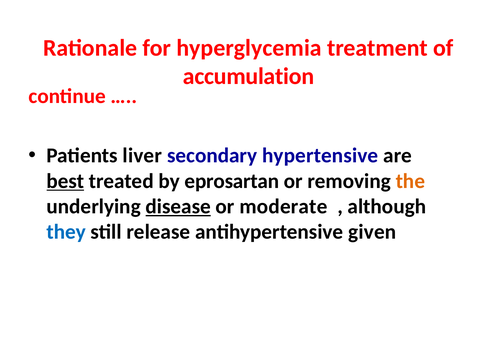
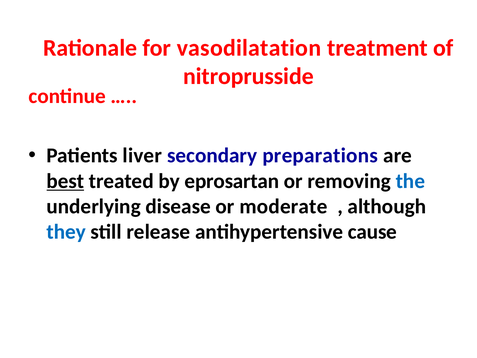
hyperglycemia: hyperglycemia -> vasodilatation (249, 48)
accumulation: accumulation -> nitroprusside (248, 76)
hypertensive: hypertensive -> preparations (320, 155)
the colour: orange -> blue (410, 181)
disease underline: present -> none (178, 206)
given: given -> cause (372, 232)
